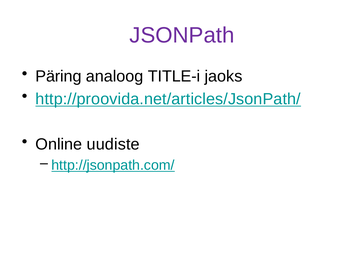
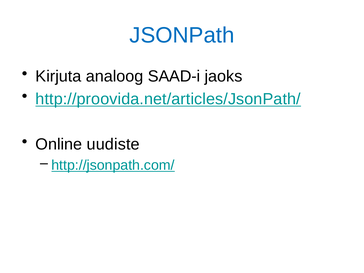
JSONPath colour: purple -> blue (182, 35)
Päring: Päring -> Kirjuta (58, 76)
TITLE-i: TITLE-i -> SAAD-i (174, 76)
